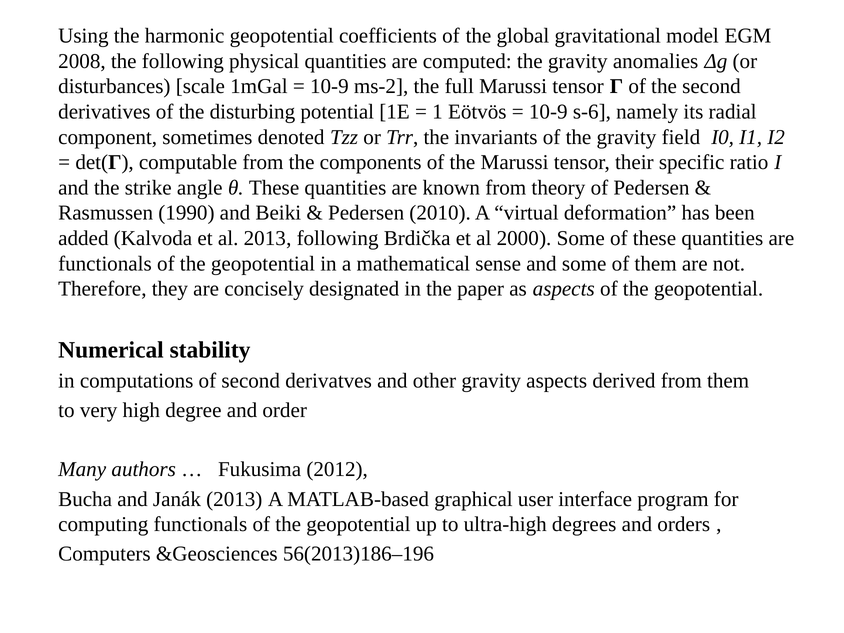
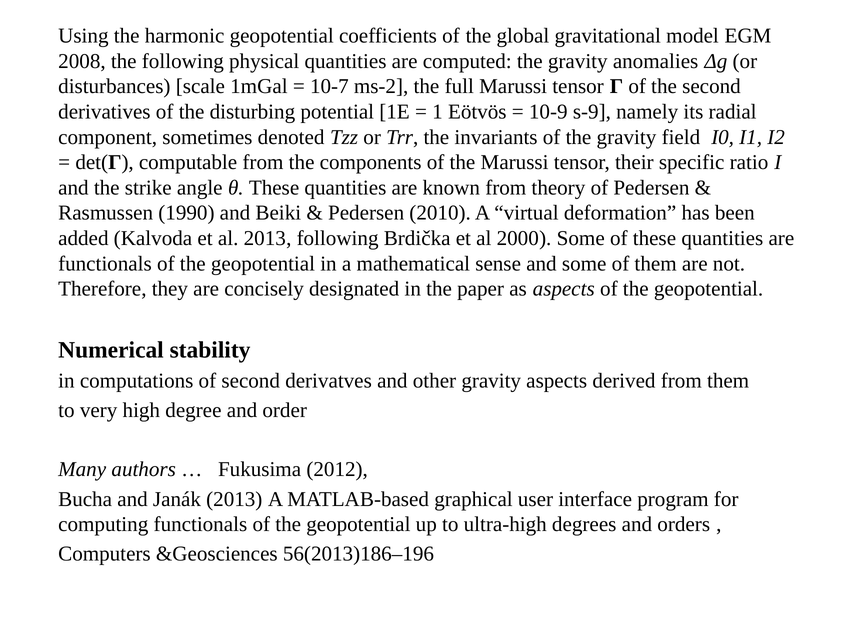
10-9: 10-9 -> 10-7 (329, 86)
s-6: s-6 -> s-9 (592, 112)
